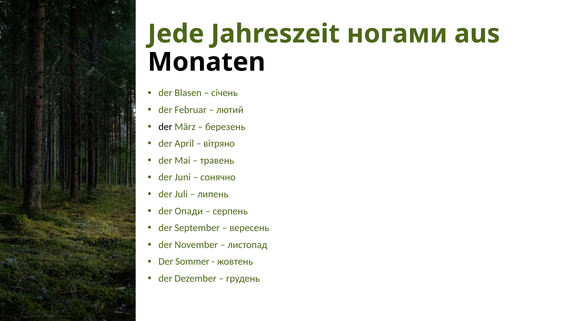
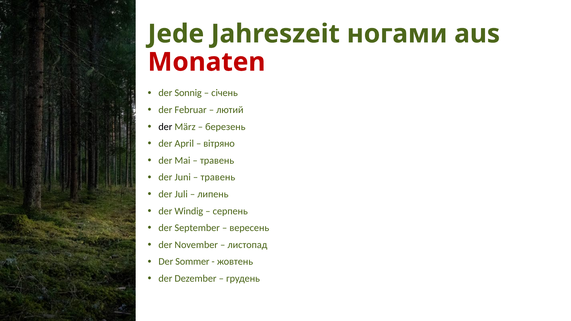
Monaten colour: black -> red (207, 62)
Blasen: Blasen -> Sonnig (188, 93)
сонячно: сонячно -> травень (218, 177)
Опади: Опади -> Windig (189, 211)
